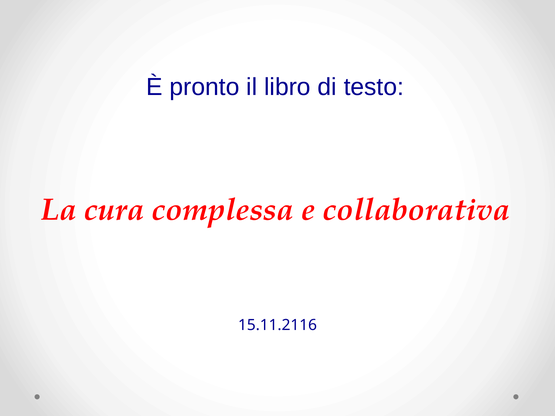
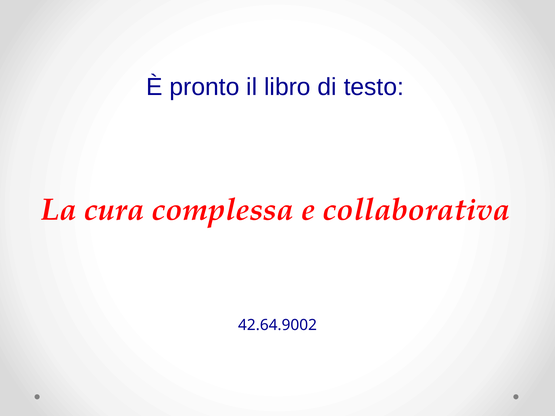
15.11.2116: 15.11.2116 -> 42.64.9002 (277, 325)
